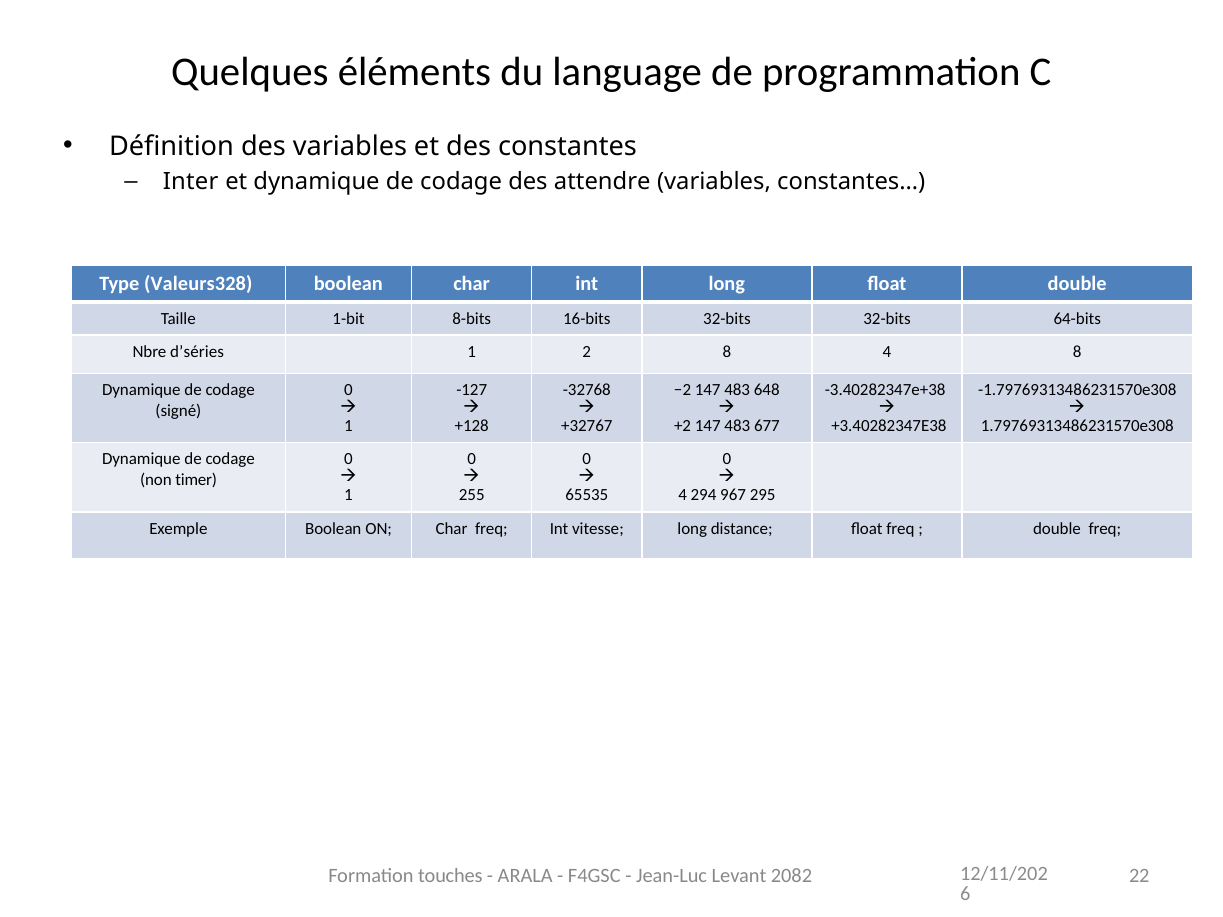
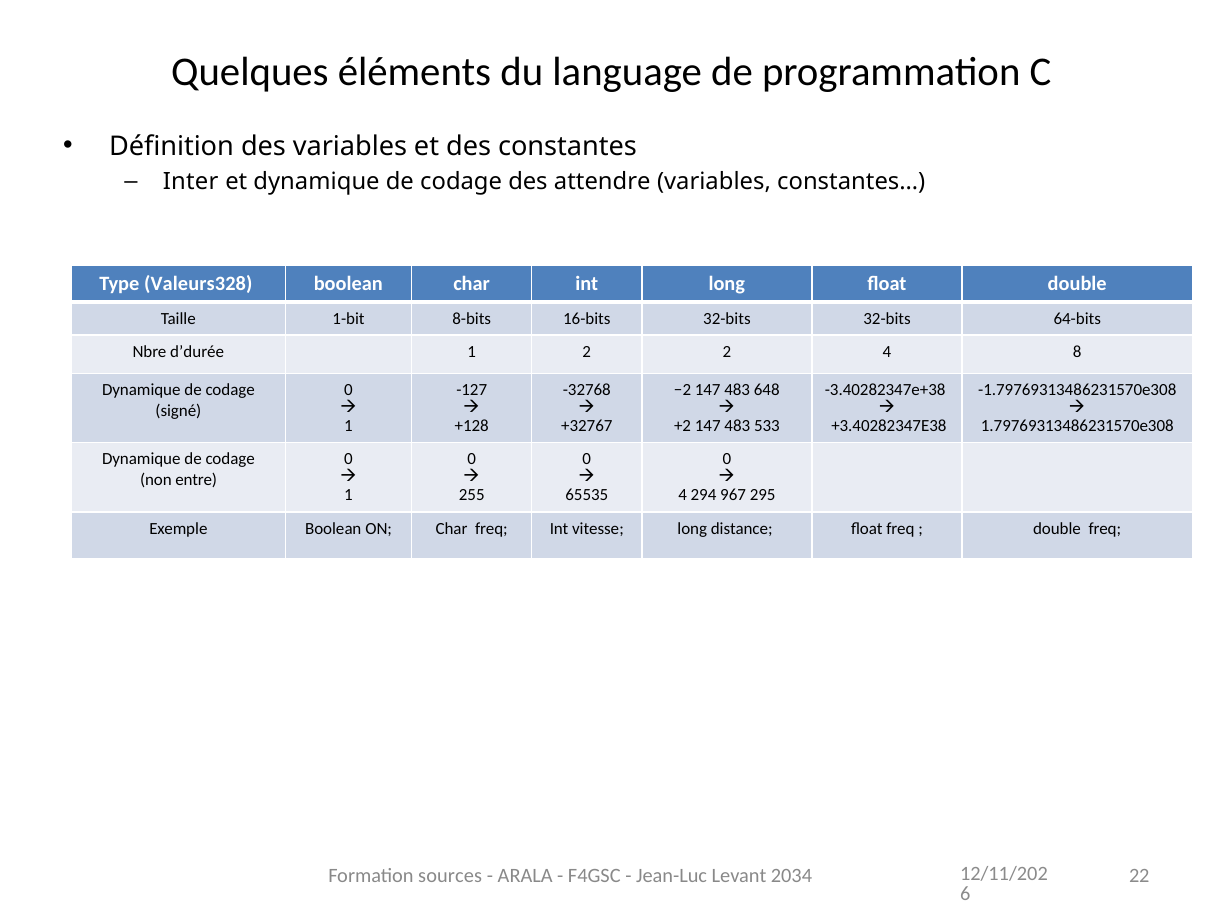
d’séries: d’séries -> d’durée (197, 352)
2 8: 8 -> 2 (727, 352)
677: 677 -> 533 (767, 426)
timer: timer -> entre (196, 480)
touches: touches -> sources (450, 876)
2082: 2082 -> 2034 (791, 876)
